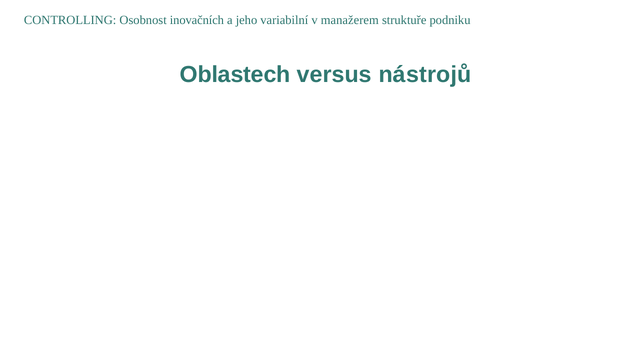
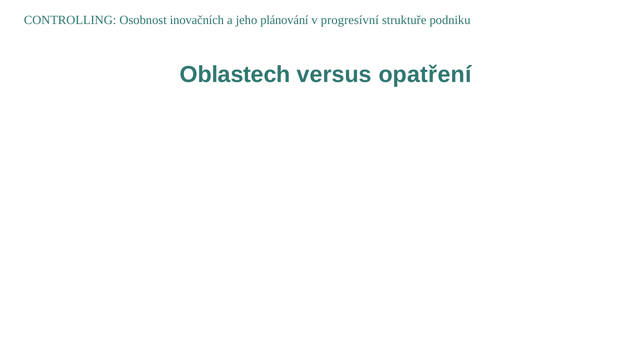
variabilní: variabilní -> plánování (284, 20)
manažerem: manažerem -> progresívní (350, 20)
nástrojů: nástrojů -> opatření (425, 75)
